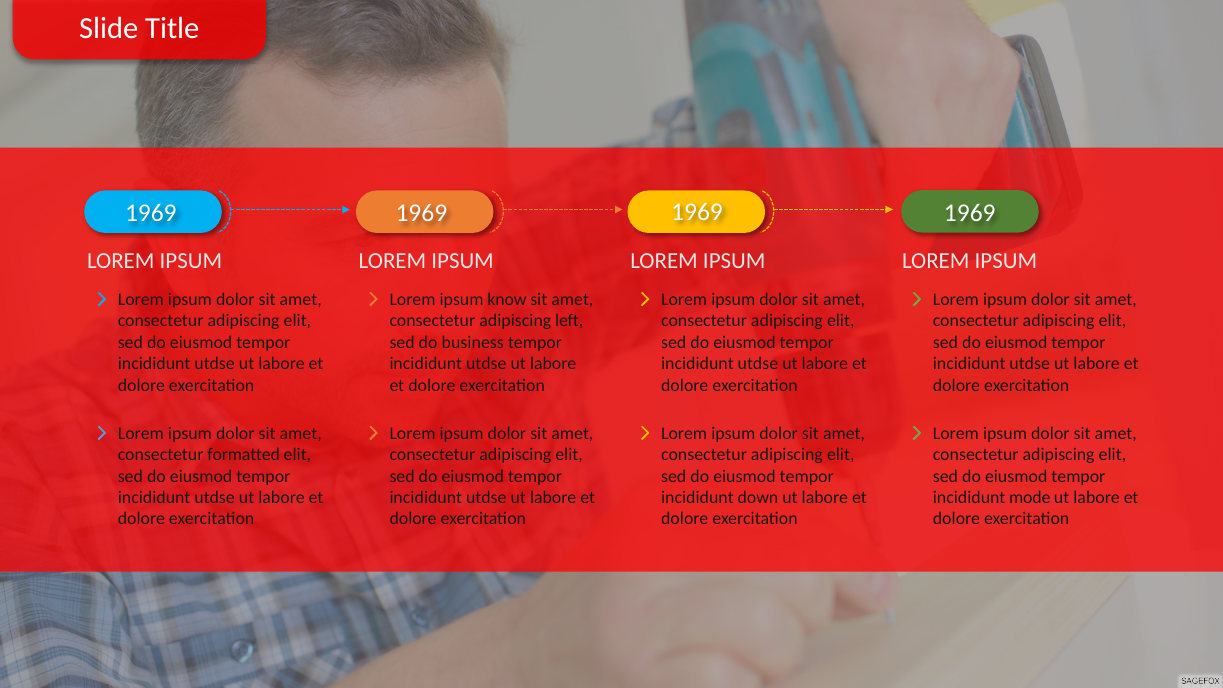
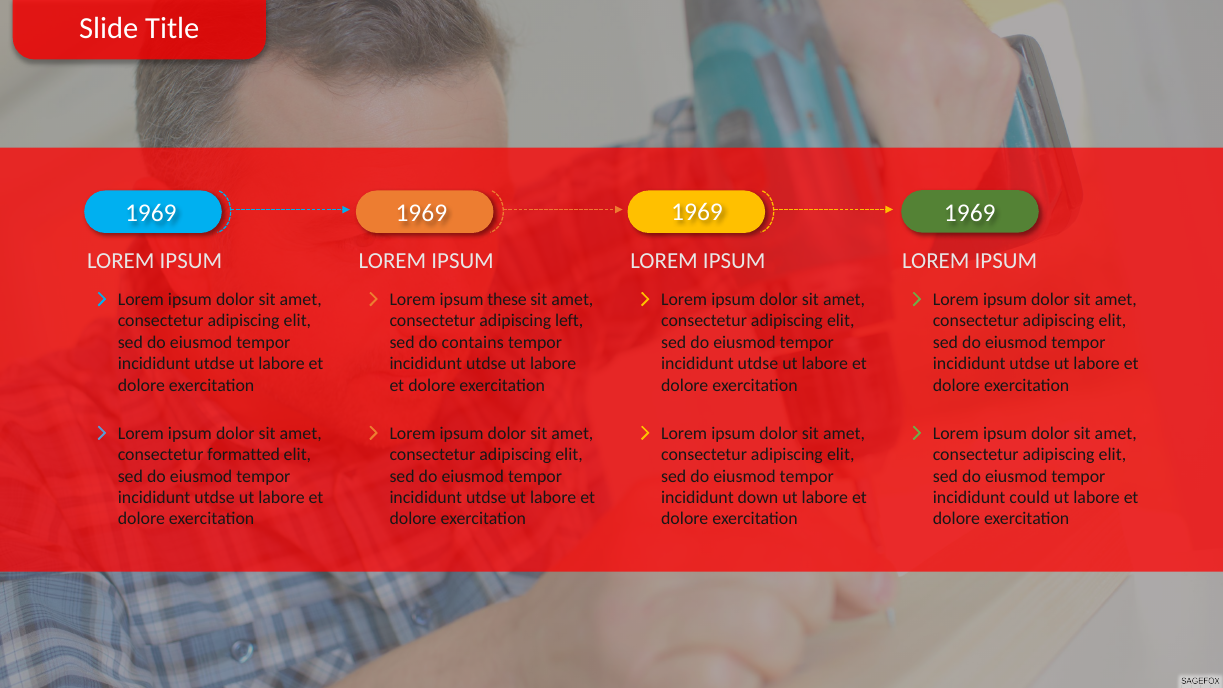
know: know -> these (507, 300)
business: business -> contains (473, 342)
mode: mode -> could (1030, 498)
